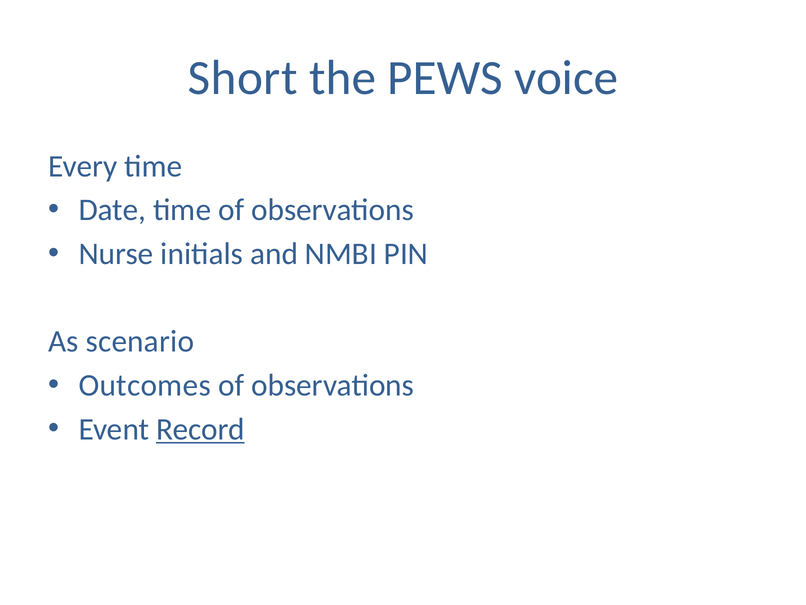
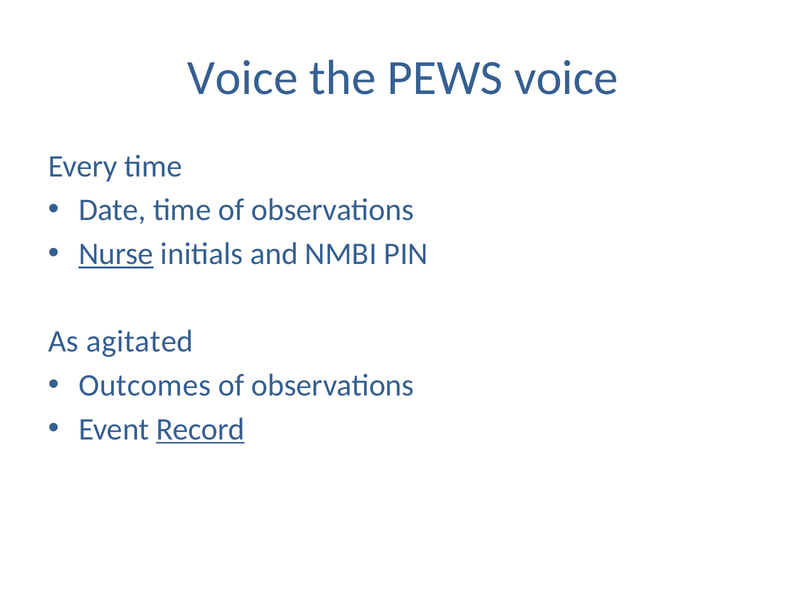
Short: Short -> Voice (243, 78)
Nurse underline: none -> present (116, 254)
scenario: scenario -> agitated (140, 341)
